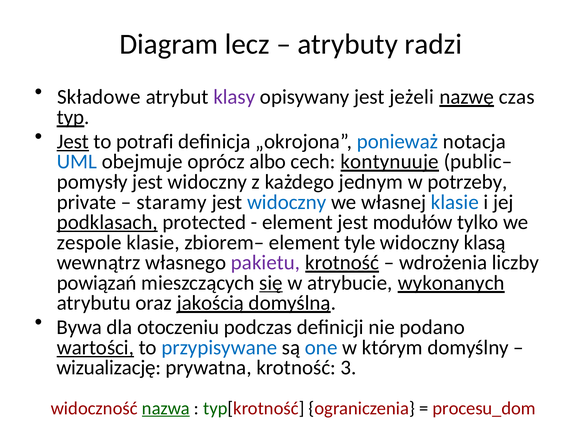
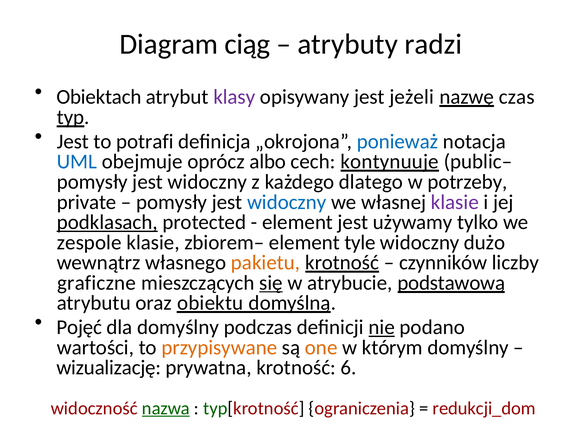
lecz: lecz -> ciąg (247, 44)
Składowe: Składowe -> Obiektach (99, 97)
Jest underline: present -> none (73, 141)
jednym: jednym -> dlatego (371, 182)
staramy: staramy -> pomysły (172, 202)
klasie colour: blue -> purple (455, 202)
modułów: modułów -> używamy (413, 222)
klasą: klasą -> dużo (485, 242)
pakietu colour: purple -> orange (265, 262)
wdrożenia: wdrożenia -> czynników (443, 262)
powiązań: powiązań -> graficzne (96, 282)
wykonanych: wykonanych -> podstawową (451, 282)
jakością: jakością -> obiektu (210, 303)
Bywa: Bywa -> Pojęć (79, 327)
dla otoczeniu: otoczeniu -> domyślny (178, 327)
nie underline: none -> present (382, 327)
wartości underline: present -> none (95, 347)
przypisywane colour: blue -> orange (219, 347)
one colour: blue -> orange (321, 347)
3: 3 -> 6 (349, 367)
procesu_dom: procesu_dom -> redukcji_dom (484, 408)
